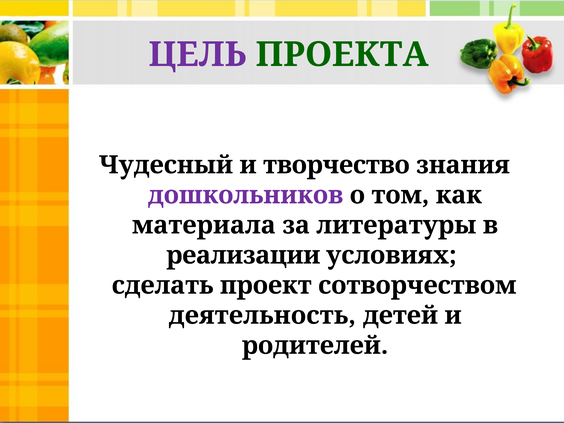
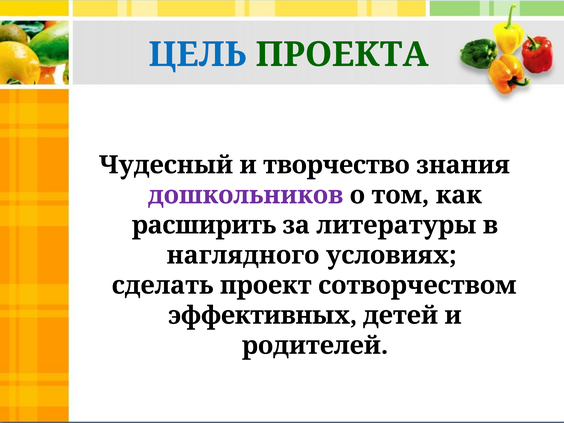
ЦЕЛЬ colour: purple -> blue (198, 55)
материала: материала -> расширить (204, 225)
реализации: реализации -> наглядного (243, 255)
деятельность: деятельность -> эффективных (263, 315)
